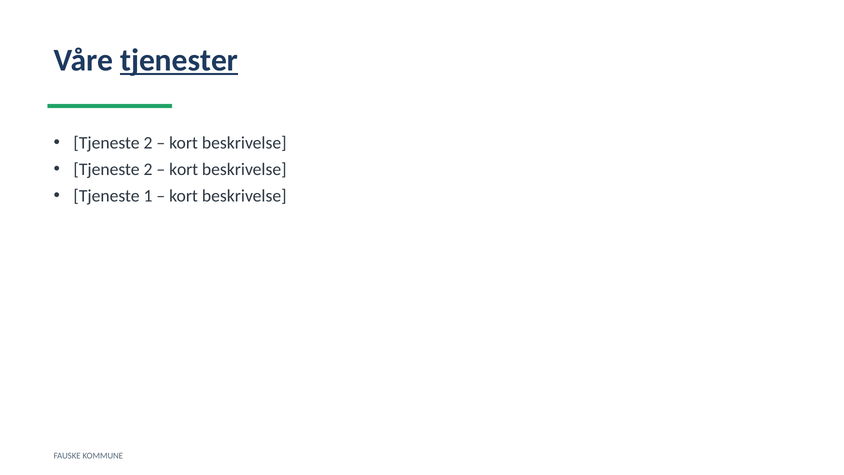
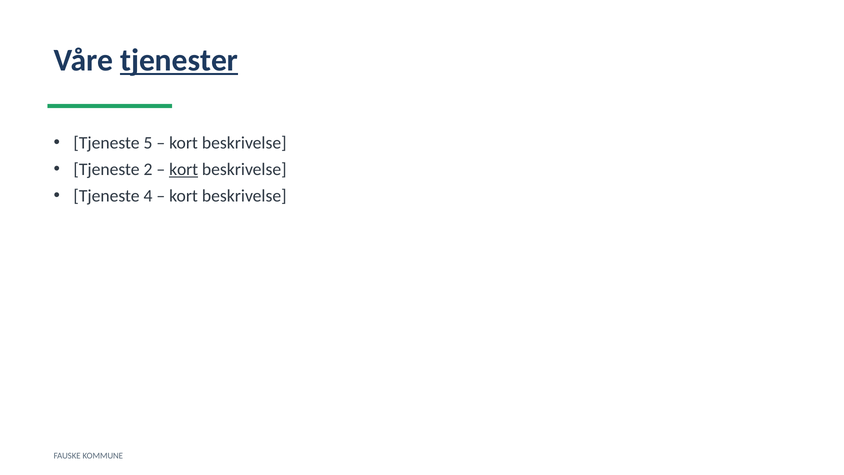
2: 2 -> 5 (148, 143)
kort underline: none -> present (184, 169)
1: 1 -> 4 (148, 196)
